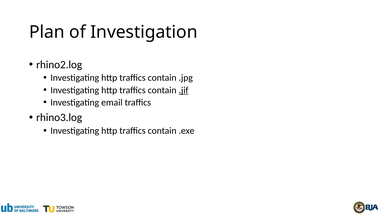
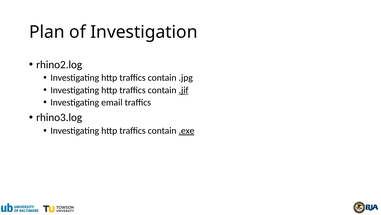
.exe underline: none -> present (186, 130)
